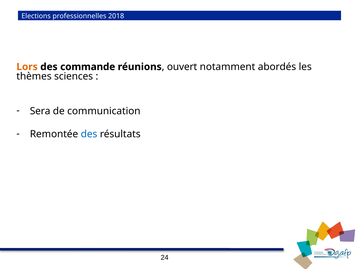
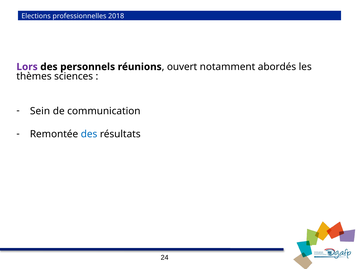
Lors colour: orange -> purple (27, 67)
commande: commande -> personnels (88, 67)
Sera: Sera -> Sein (40, 111)
